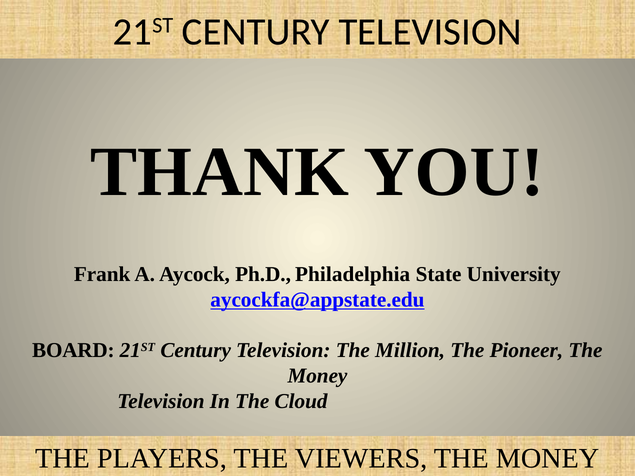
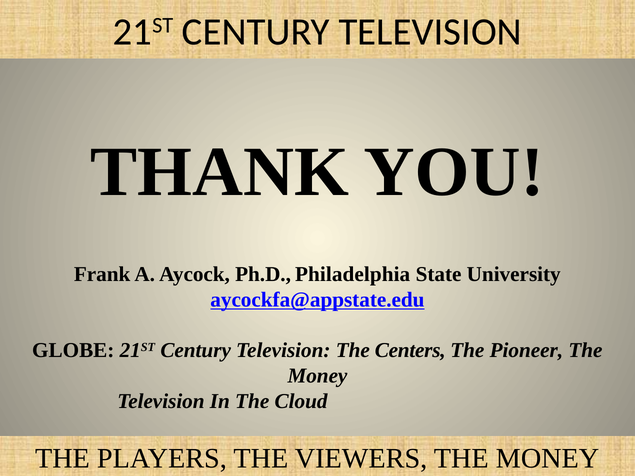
BOARD: BOARD -> GLOBE (73, 351)
Million: Million -> Centers (410, 351)
